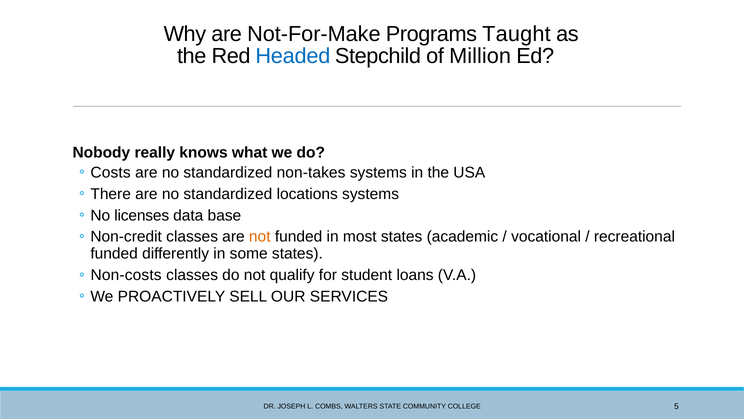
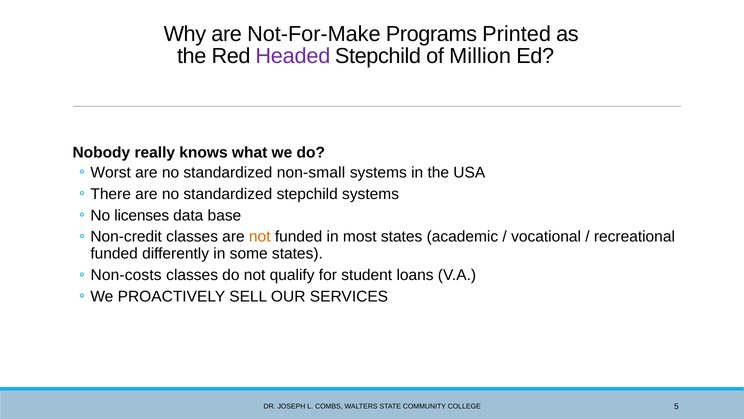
Taught: Taught -> Printed (517, 34)
Headed colour: blue -> purple (293, 56)
Costs: Costs -> Worst (111, 172)
non-takes: non-takes -> non-small (311, 172)
standardized locations: locations -> stepchild (307, 194)
